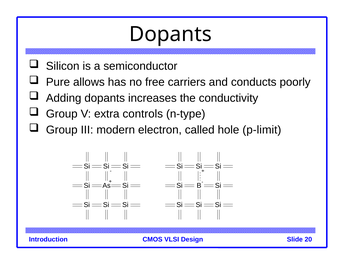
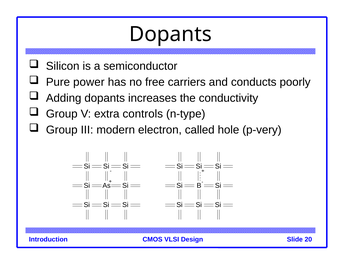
allows: allows -> power (89, 82)
p-limit: p-limit -> p-very (262, 130)
